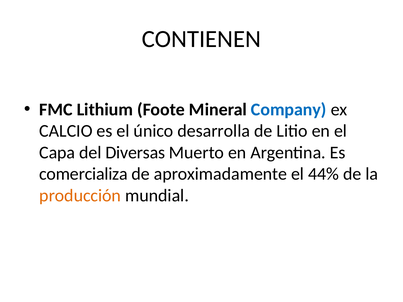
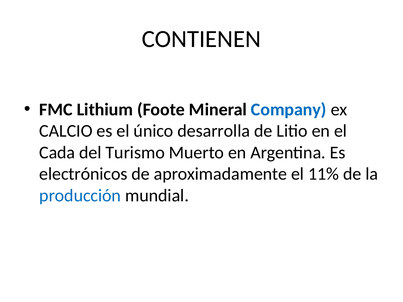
Capa: Capa -> Cada (57, 153)
Diversas: Diversas -> Turismo (135, 153)
comercializa: comercializa -> electrónicos (83, 174)
44%: 44% -> 11% (324, 174)
producción colour: orange -> blue (80, 196)
